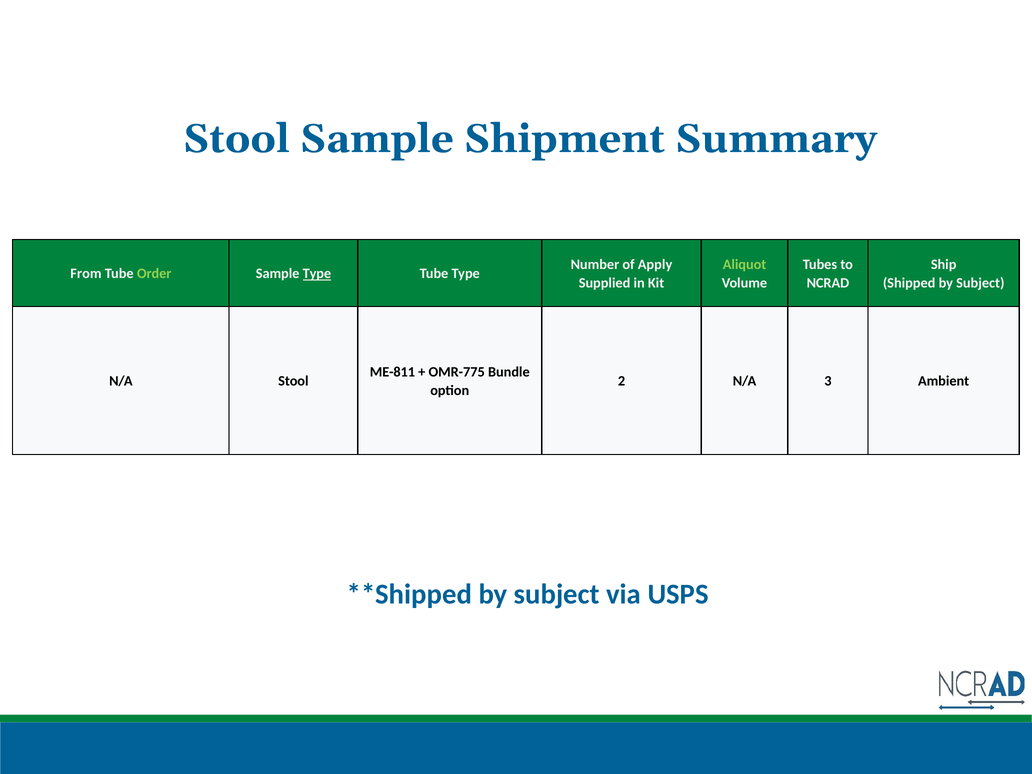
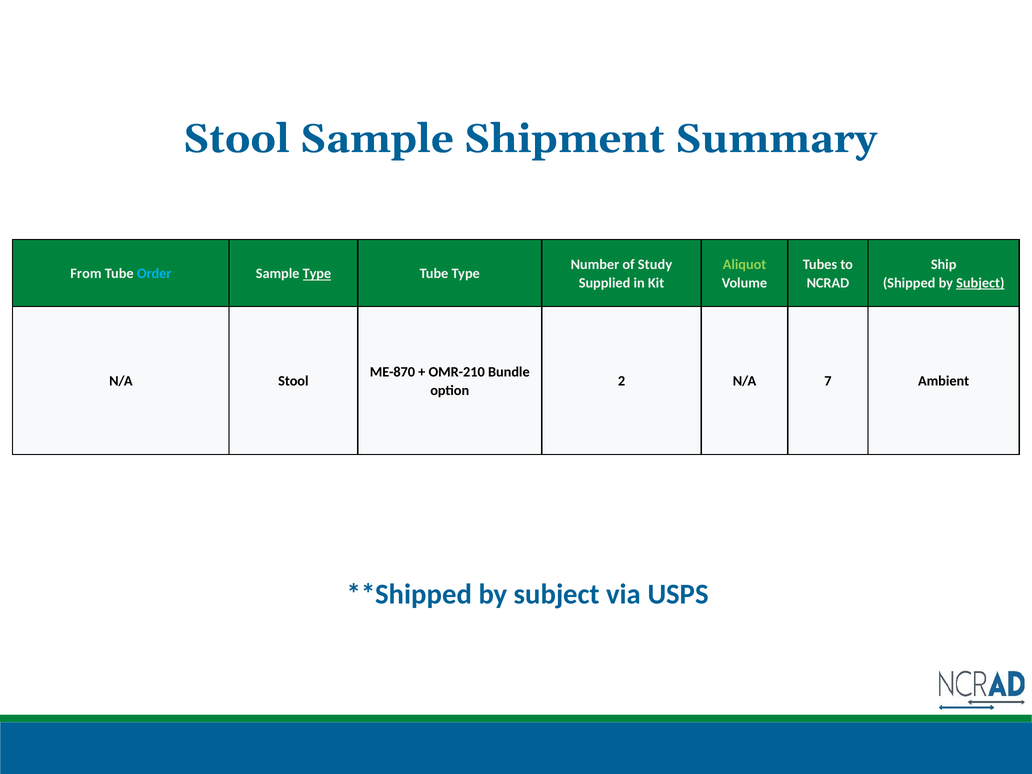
Apply: Apply -> Study (655, 264)
Order colour: light green -> light blue (154, 274)
Subject underline: none -> present (980, 283)
ME-811: ME-811 -> ME-870 (392, 372)
OMR-775: OMR-775 -> OMR-210 (457, 372)
3: 3 -> 7 (828, 381)
